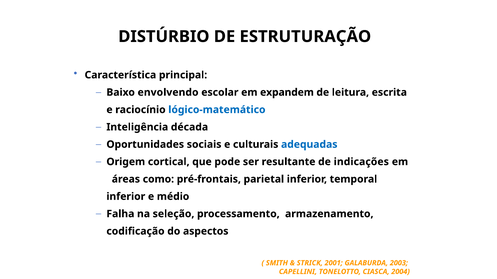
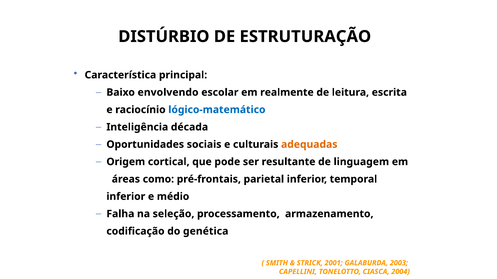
expandem: expandem -> realmente (287, 93)
adequadas colour: blue -> orange (309, 145)
indicações: indicações -> linguagem (361, 162)
aspectos: aspectos -> genética (206, 232)
